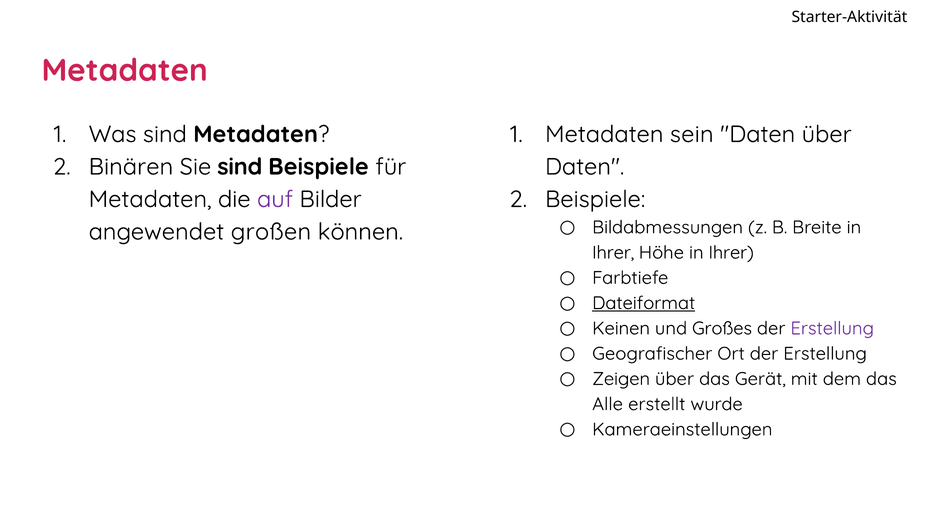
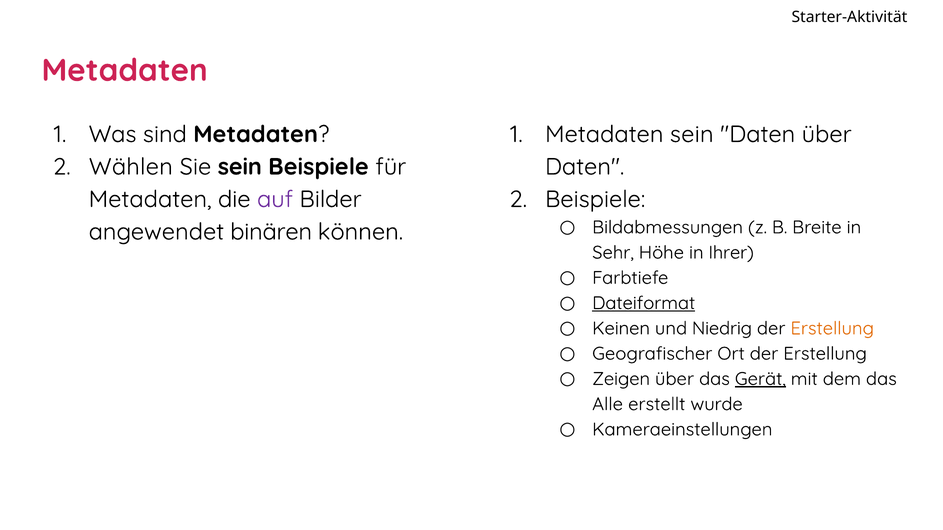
Binären: Binären -> Wählen (131, 167)
Sie sind: sind -> sein (240, 167)
großen: großen -> binären (271, 232)
Ihrer: Ihrer -> Sehr (613, 253)
Großes: Großes -> Niedrig (722, 329)
Erstellung colour: purple -> orange (832, 329)
Gerät underline: none -> present (760, 379)
